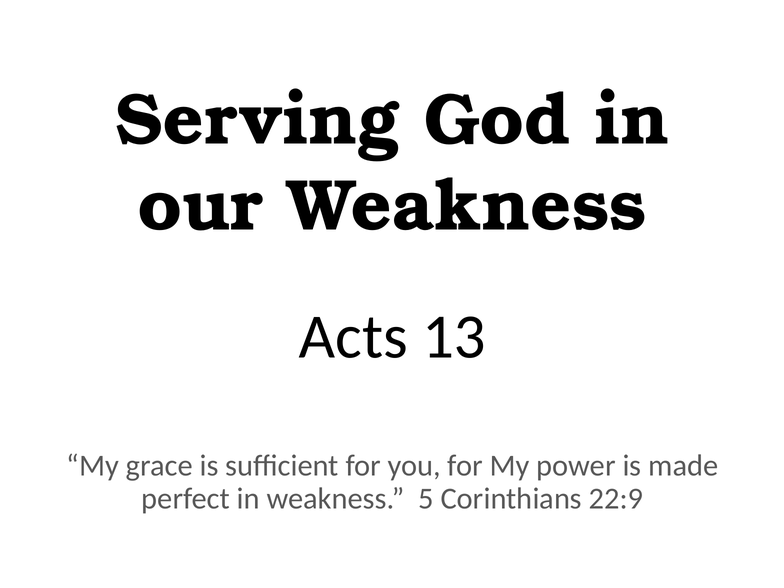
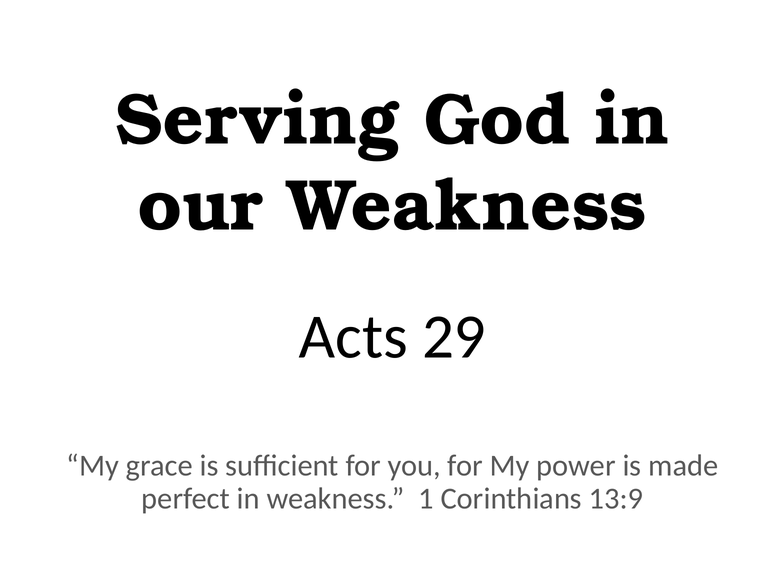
13: 13 -> 29 (454, 337)
5: 5 -> 1 (426, 499)
22:9: 22:9 -> 13:9 (616, 499)
